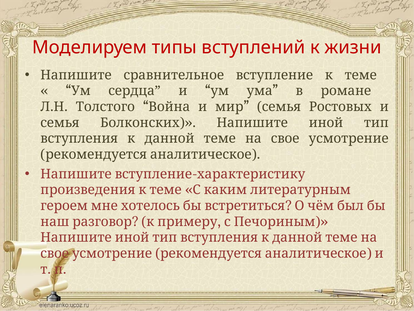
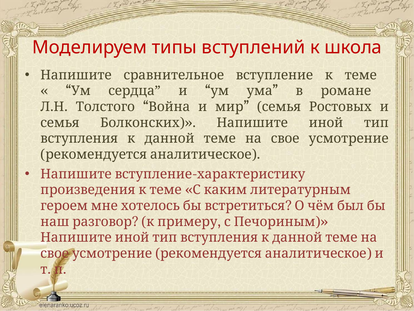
жизни: жизни -> школа (353, 47)
